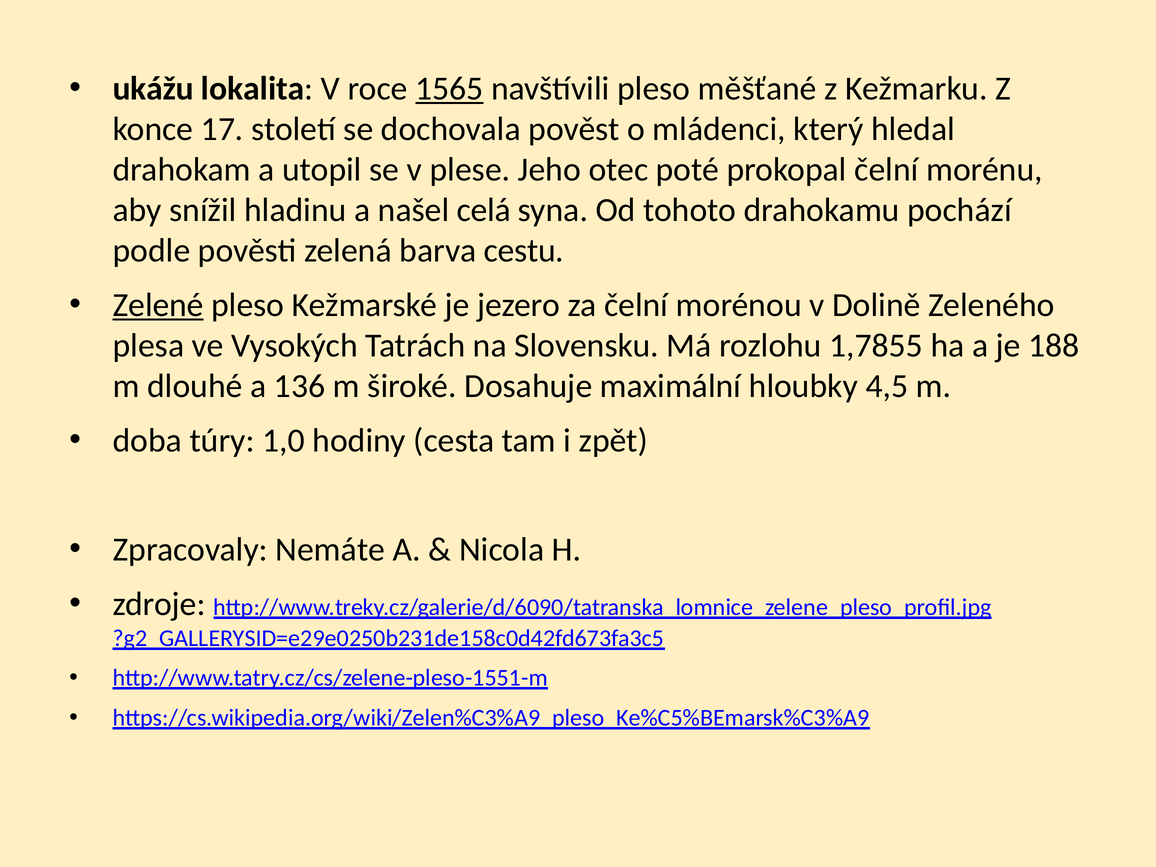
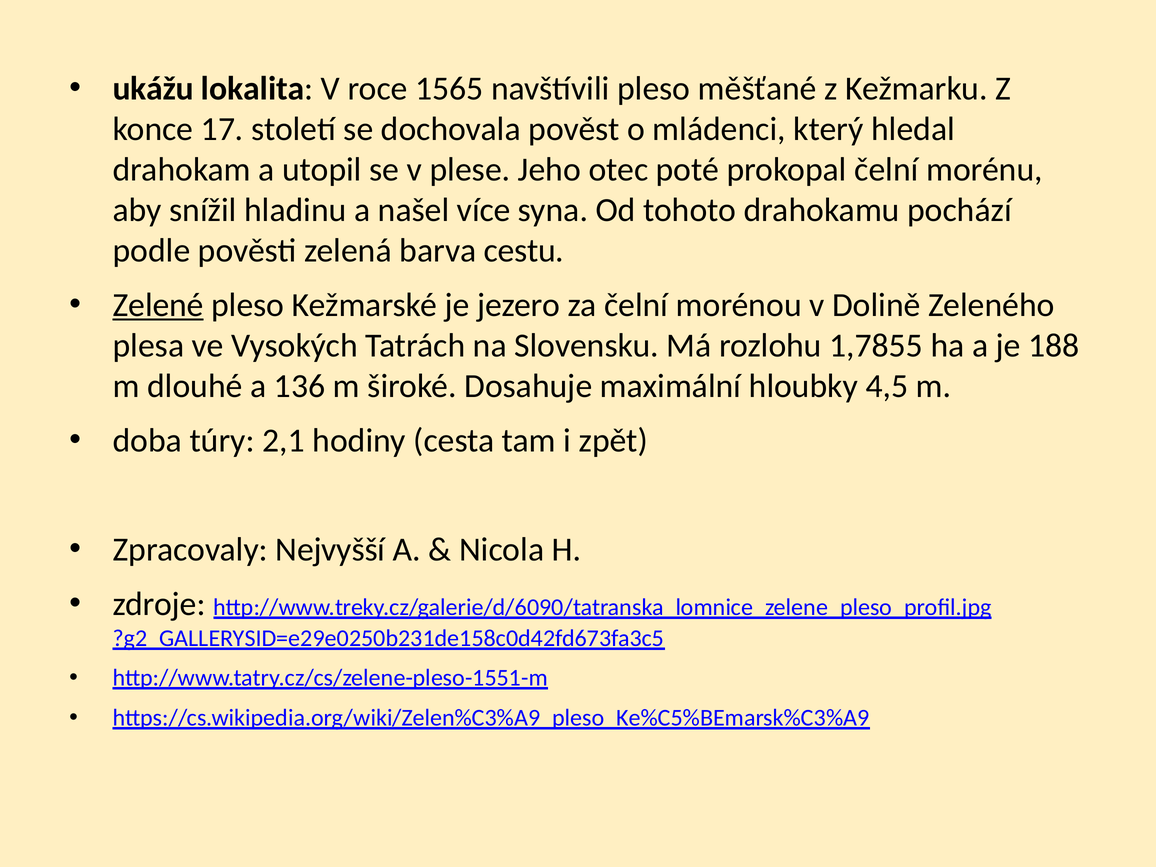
1565 underline: present -> none (449, 89)
celá: celá -> více (484, 210)
1,0: 1,0 -> 2,1 (284, 441)
Nemáte: Nemáte -> Nejvyšší (330, 550)
